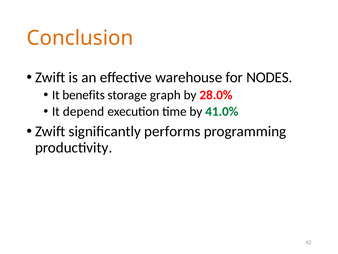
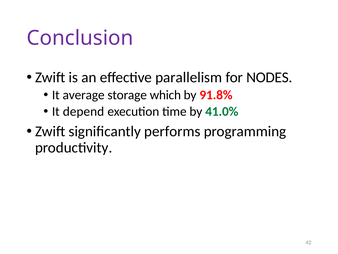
Conclusion colour: orange -> purple (80, 38)
warehouse: warehouse -> parallelism (189, 77)
benefits: benefits -> average (84, 95)
graph: graph -> which (165, 95)
28.0%: 28.0% -> 91.8% (216, 95)
